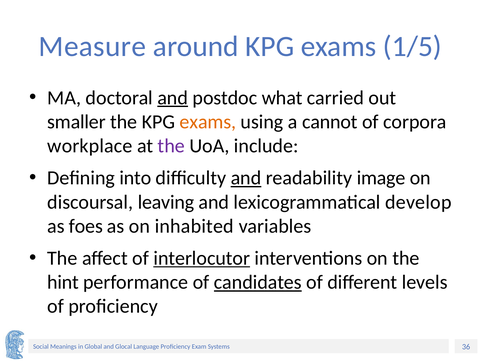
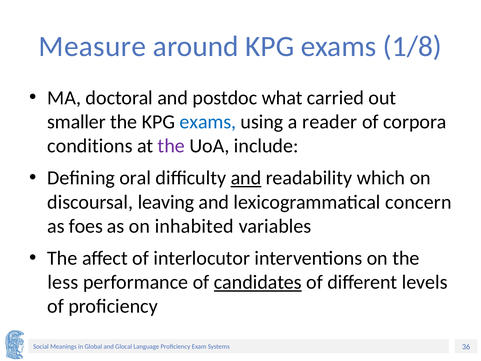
1/5: 1/5 -> 1/8 (412, 47)
and underline: present -> none (173, 98)
exams colour: orange -> blue (208, 122)
cannot: cannot -> reader (330, 122)
workplace: workplace -> conditions (90, 146)
into: into -> oral (135, 178)
image: image -> which (381, 178)
develop: develop -> concern (418, 202)
interlocutor underline: present -> none (202, 258)
hint: hint -> less (63, 282)
